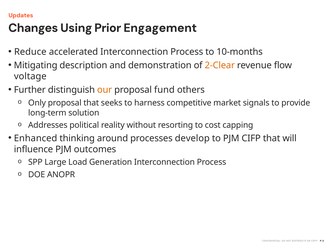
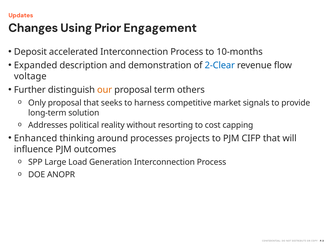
Reduce: Reduce -> Deposit (30, 52)
Mitigating: Mitigating -> Expanded (36, 65)
2-Clear colour: orange -> blue (220, 65)
fund: fund -> term (164, 90)
develop: develop -> projects (192, 138)
